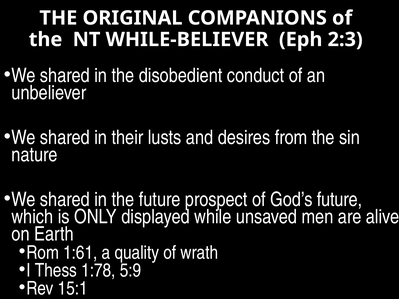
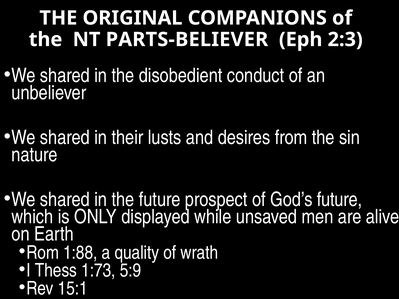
WHILE-BELIEVER: WHILE-BELIEVER -> PARTS-BELIEVER (187, 40)
1:61: 1:61 -> 1:88 (80, 253)
1:78: 1:78 -> 1:73 (98, 271)
